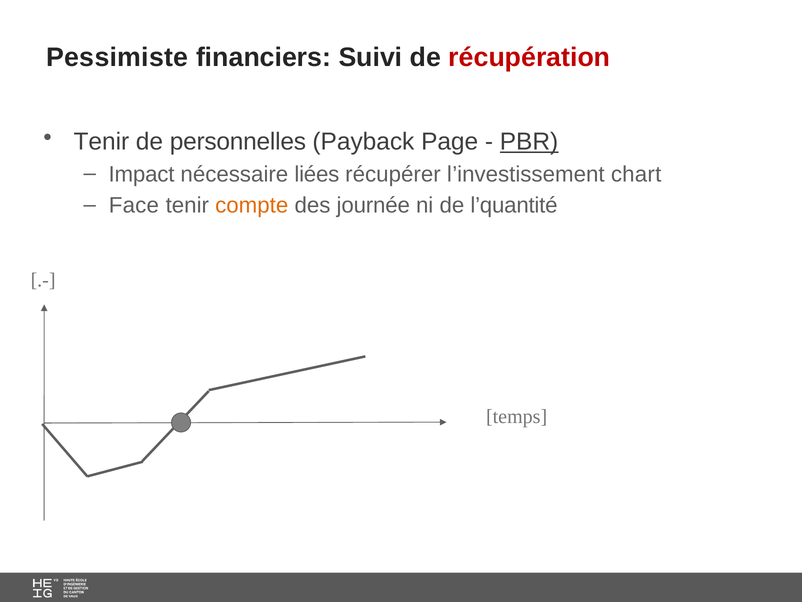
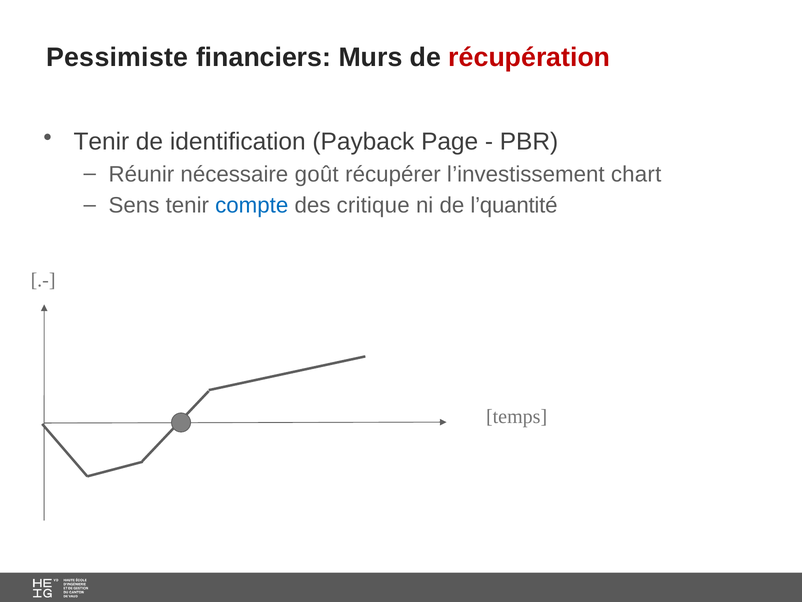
Suivi: Suivi -> Murs (370, 57)
personnelles: personnelles -> identification (238, 142)
PBR underline: present -> none (529, 142)
Impact: Impact -> Réunir (141, 174)
liées: liées -> goût (317, 174)
Face: Face -> Sens (134, 205)
compte colour: orange -> blue (252, 205)
journée: journée -> critique (373, 205)
